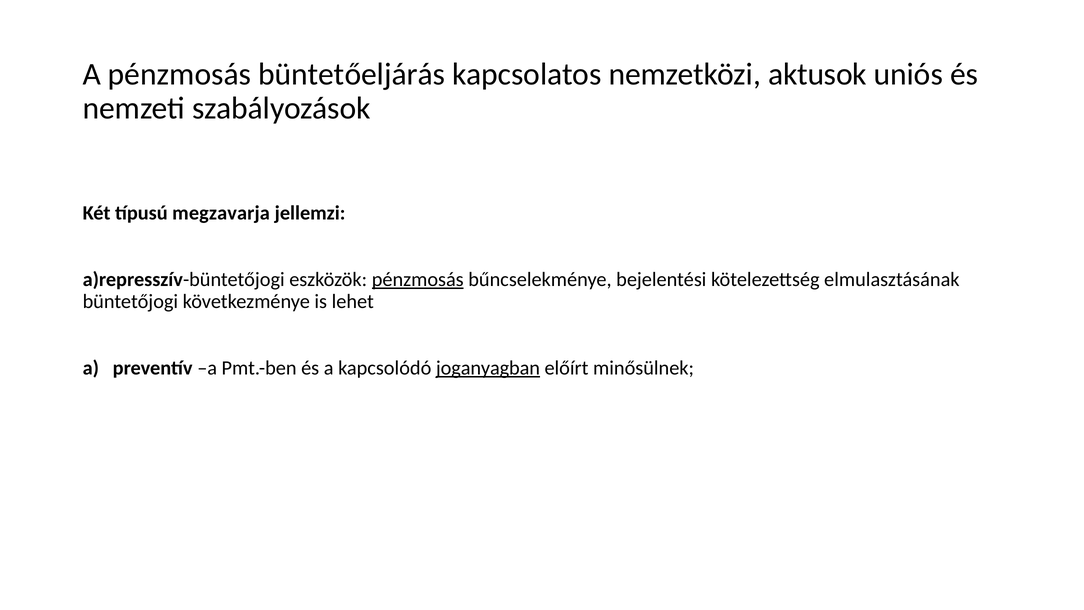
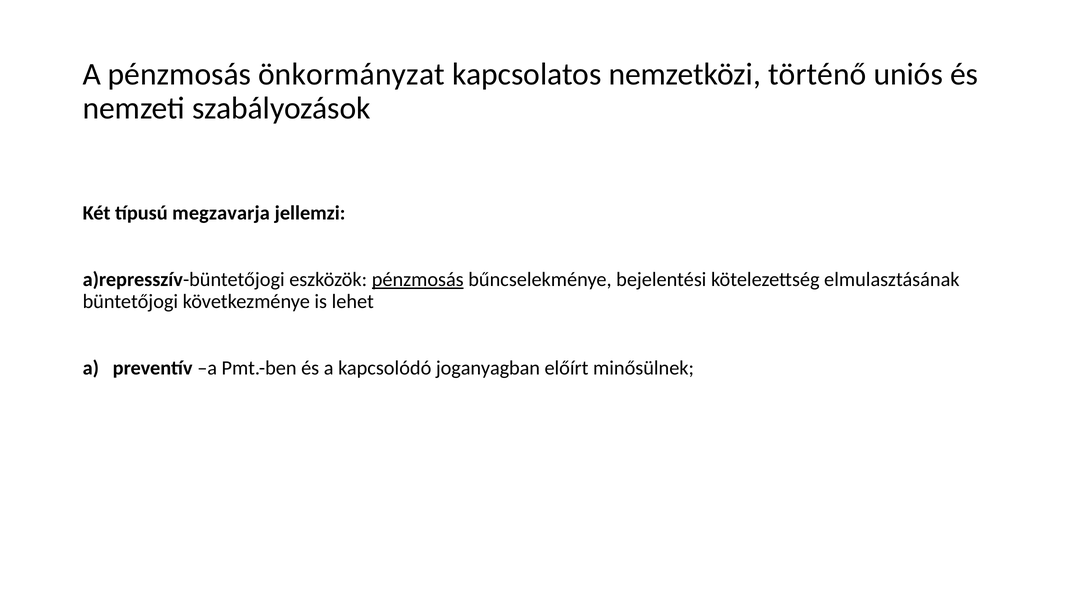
büntetőeljárás: büntetőeljárás -> önkormányzat (352, 74)
aktusok: aktusok -> történő (817, 74)
joganyagban underline: present -> none (488, 368)
